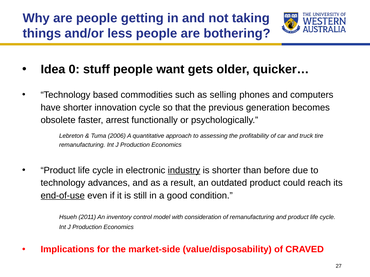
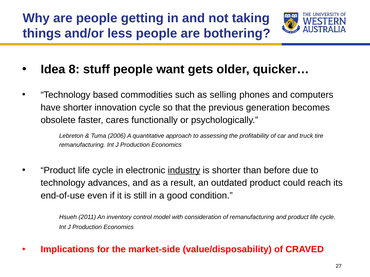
0: 0 -> 8 (74, 70)
arrest: arrest -> cares (117, 120)
end-of-use underline: present -> none (63, 196)
